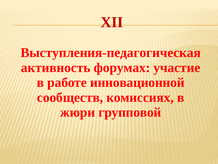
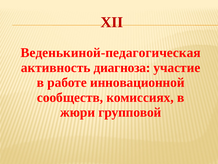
Выступления-педагогическая: Выступления-педагогическая -> Веденькиной-педагогическая (111, 53)
форумах: форумах -> диагноза (122, 67)
